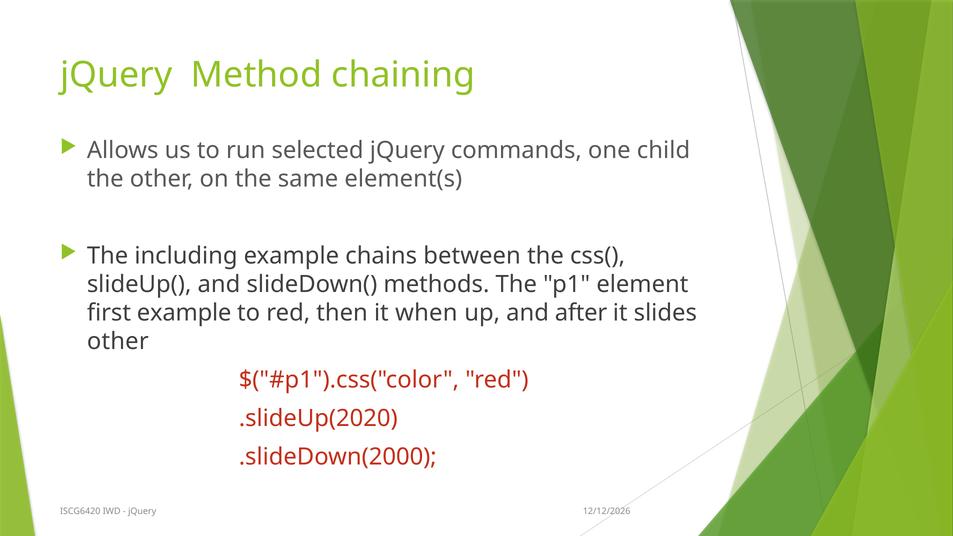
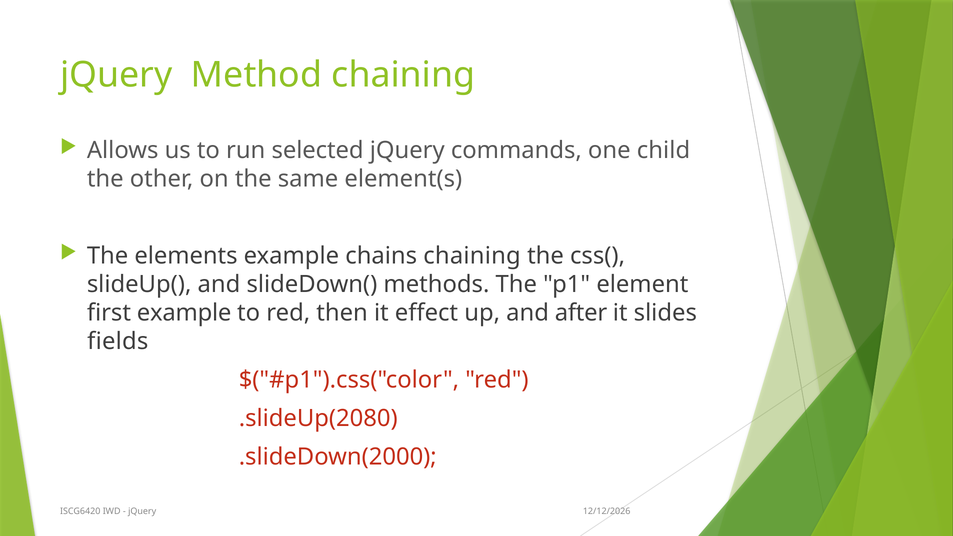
including: including -> elements (186, 256)
chains between: between -> chaining (472, 256)
when: when -> effect (426, 313)
other: other -> fields (118, 342)
.slideUp(2020: .slideUp(2020 -> .slideUp(2080 (318, 419)
